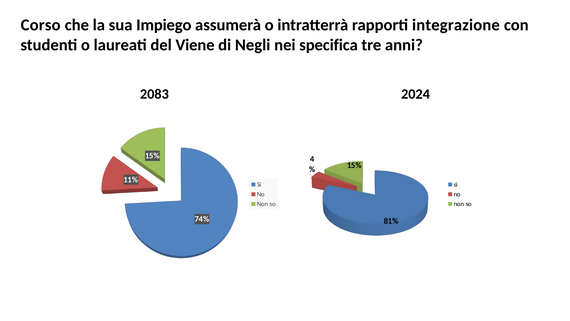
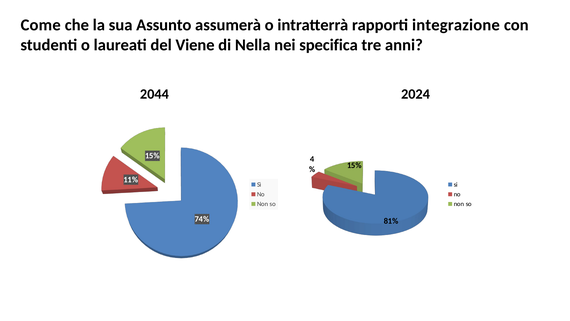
Corso: Corso -> Come (41, 25)
Impiego: Impiego -> Assunto (164, 25)
Negli: Negli -> Nella (253, 45)
2083: 2083 -> 2044 (154, 94)
